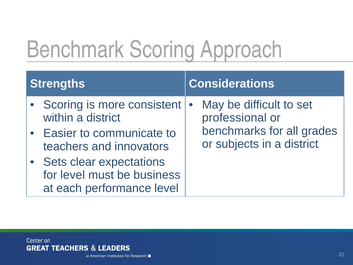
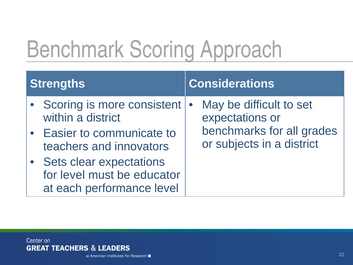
professional: professional -> expectations (234, 118)
business: business -> educator (157, 175)
